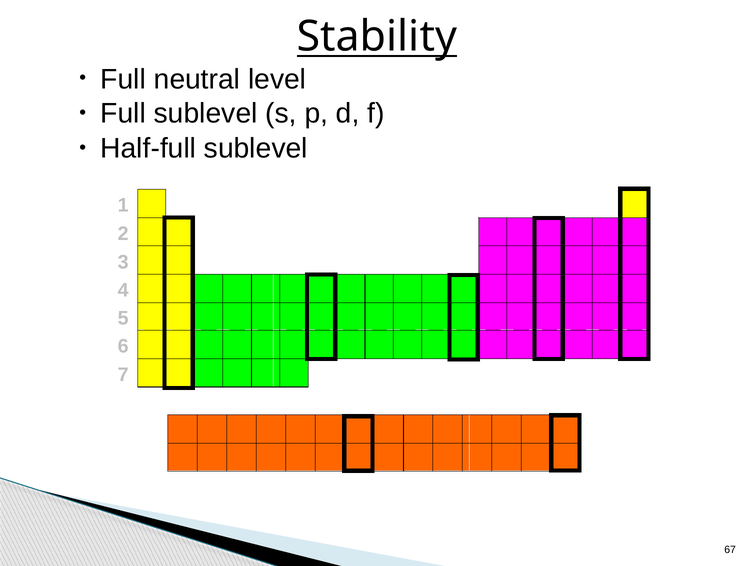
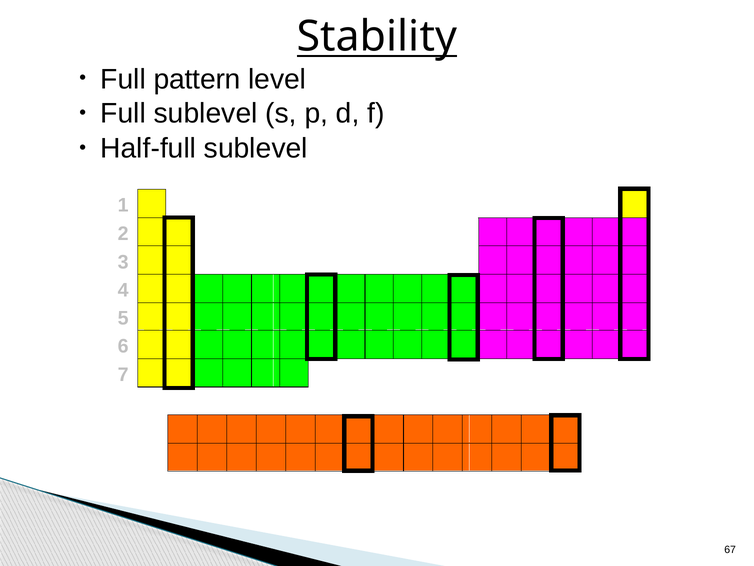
neutral: neutral -> pattern (197, 79)
